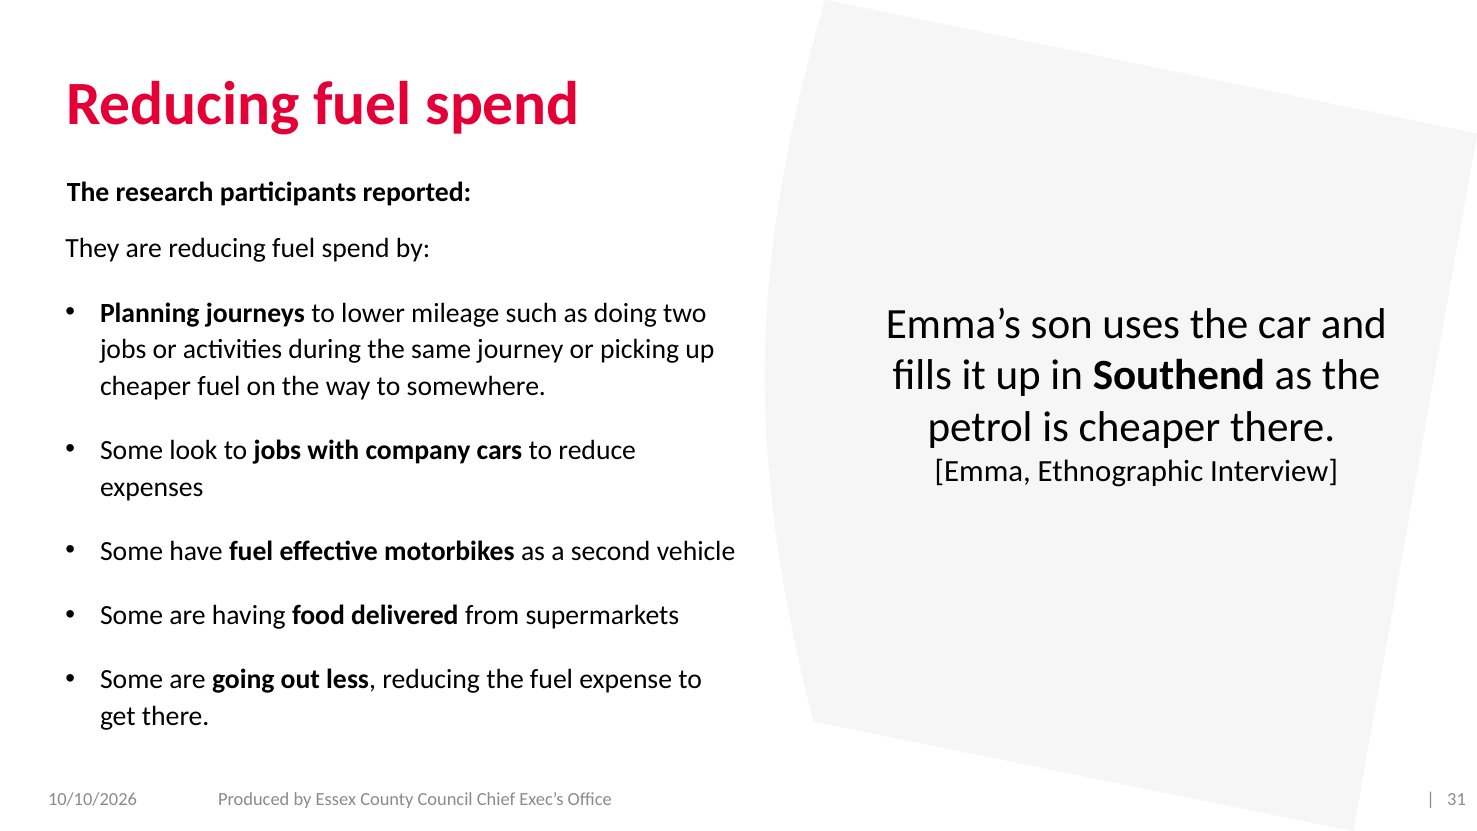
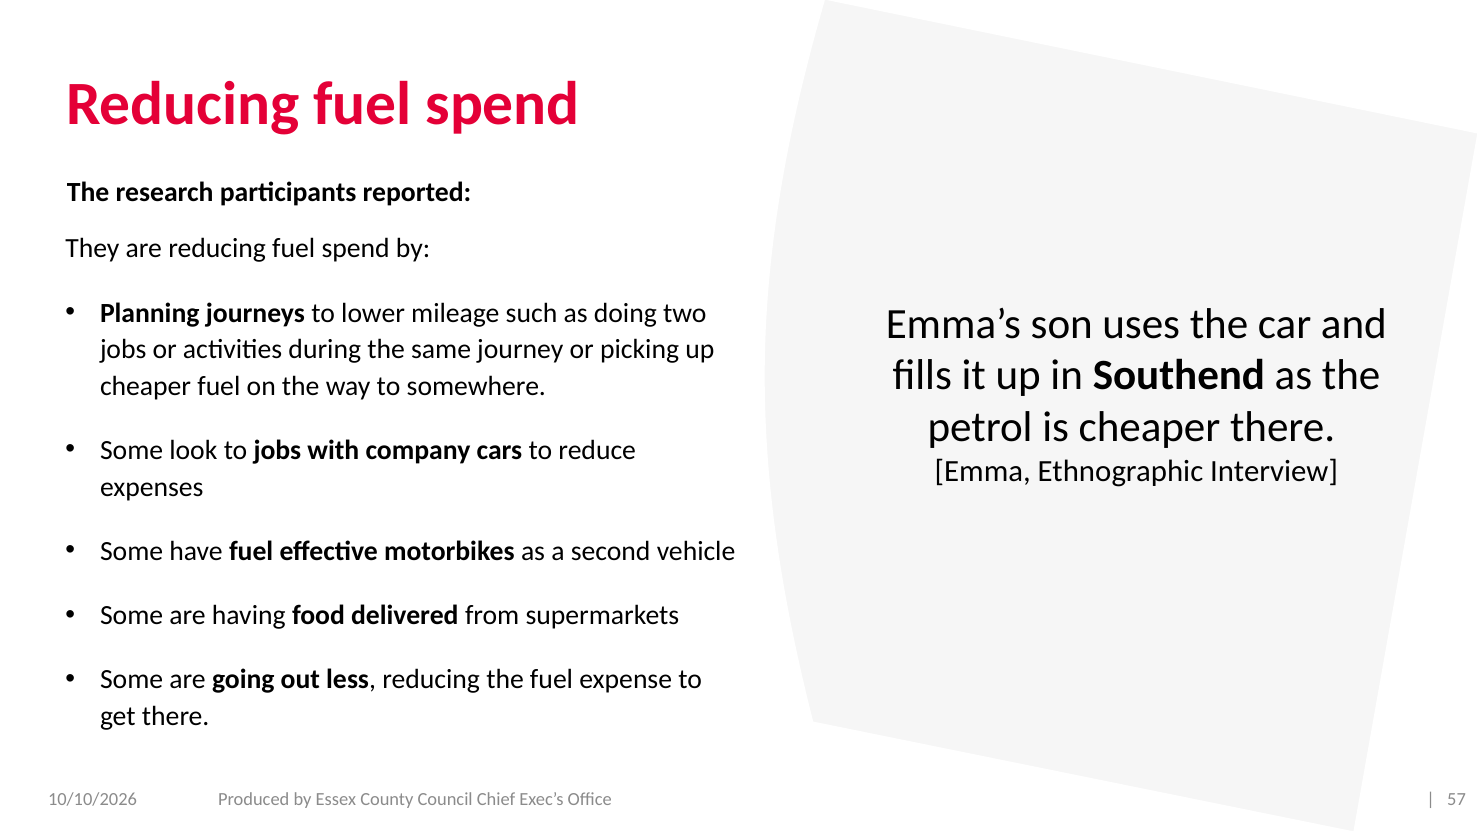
31: 31 -> 57 (1457, 799)
